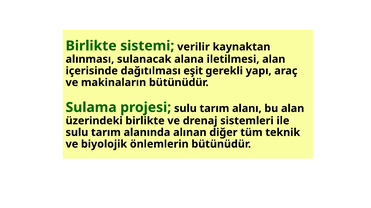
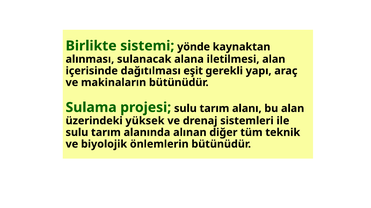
verilir: verilir -> yönde (194, 47)
üzerindeki birlikte: birlikte -> yüksek (145, 121)
